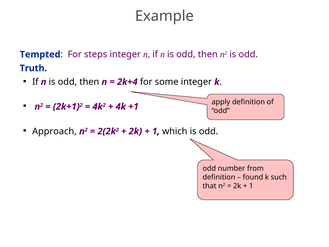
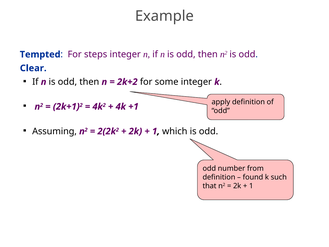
Truth: Truth -> Clear (33, 68)
2k+4: 2k+4 -> 2k+2 (127, 82)
Approach: Approach -> Assuming (55, 131)
